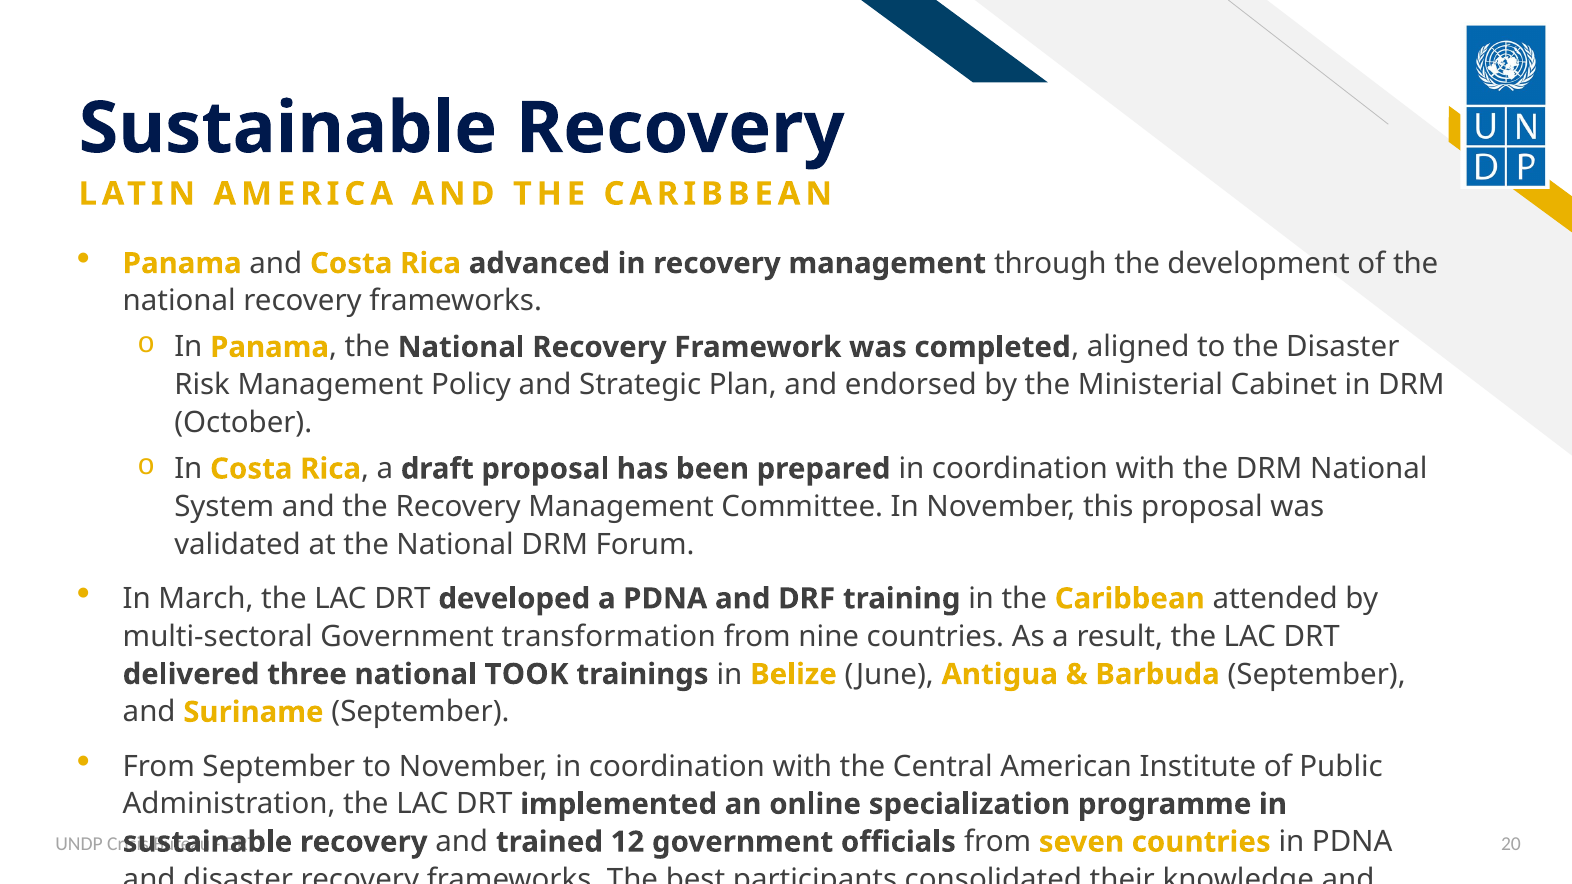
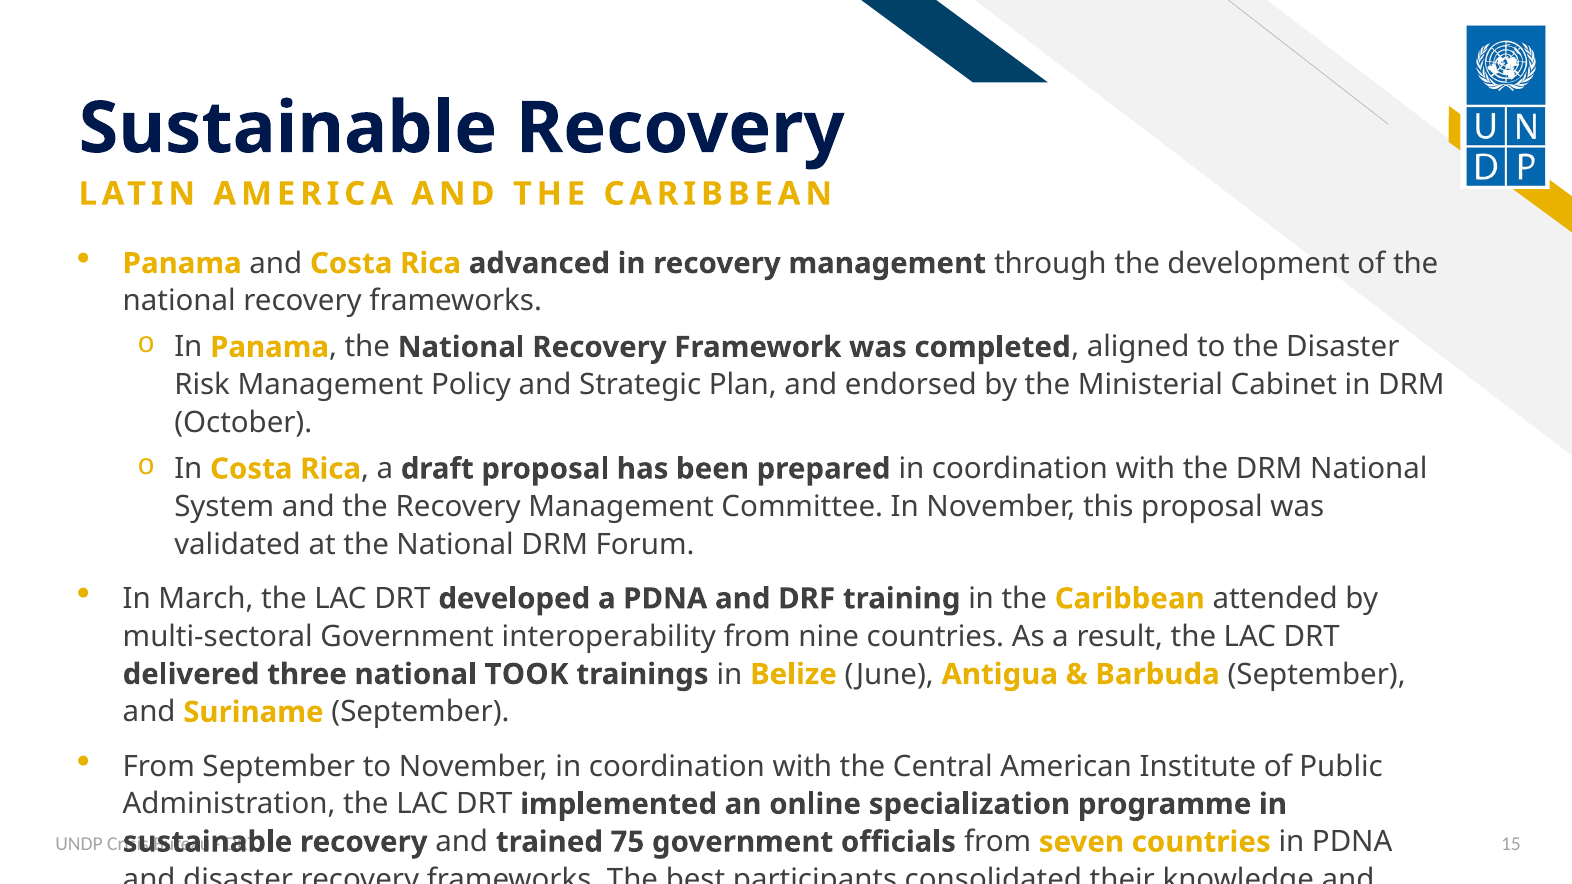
transformation: transformation -> interoperability (609, 637)
20: 20 -> 15 (1511, 844)
12: 12 -> 75 (627, 842)
